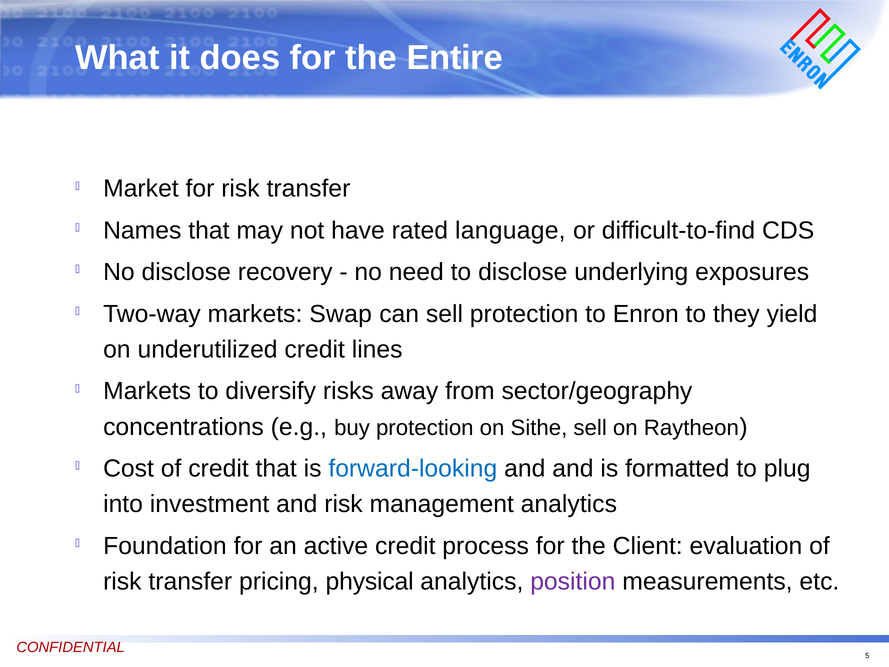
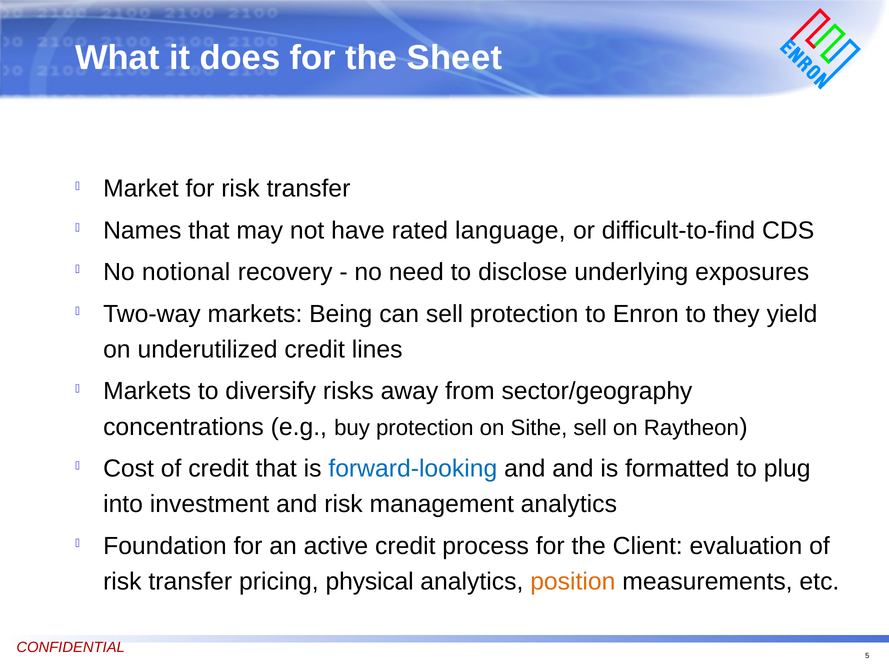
Entire: Entire -> Sheet (454, 58)
No disclose: disclose -> notional (186, 272)
Swap: Swap -> Being (341, 314)
position colour: purple -> orange (573, 581)
